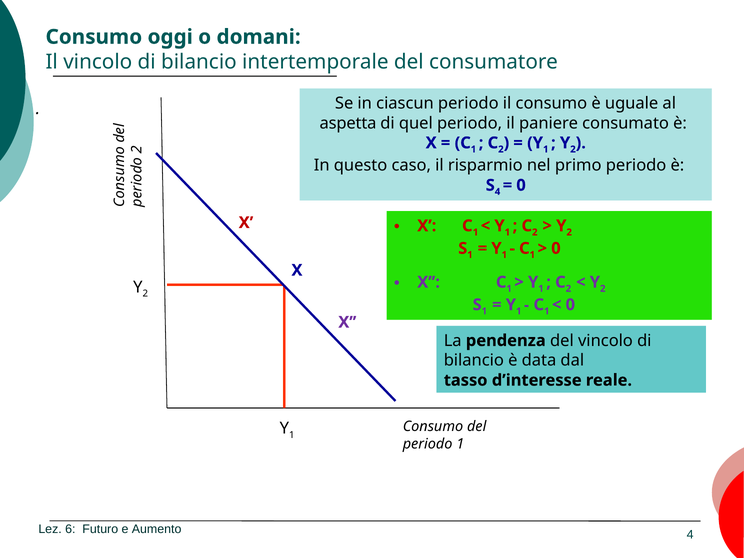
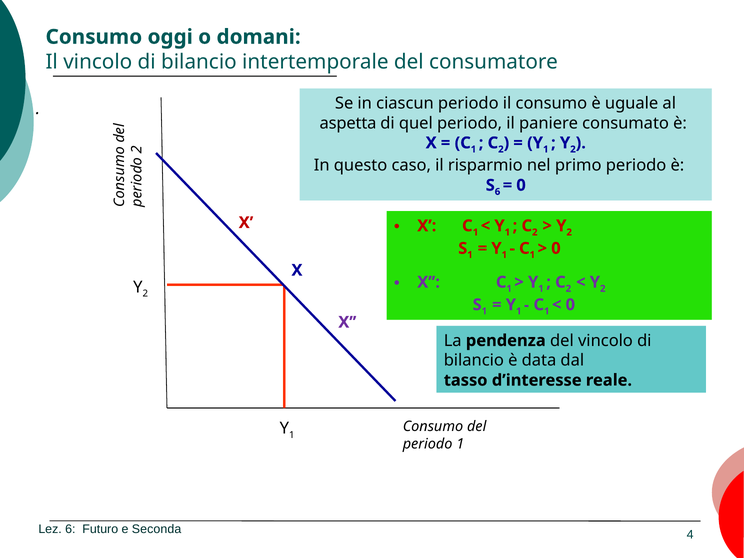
4: 4 -> 6 (498, 192)
Aumento: Aumento -> Seconda (157, 529)
